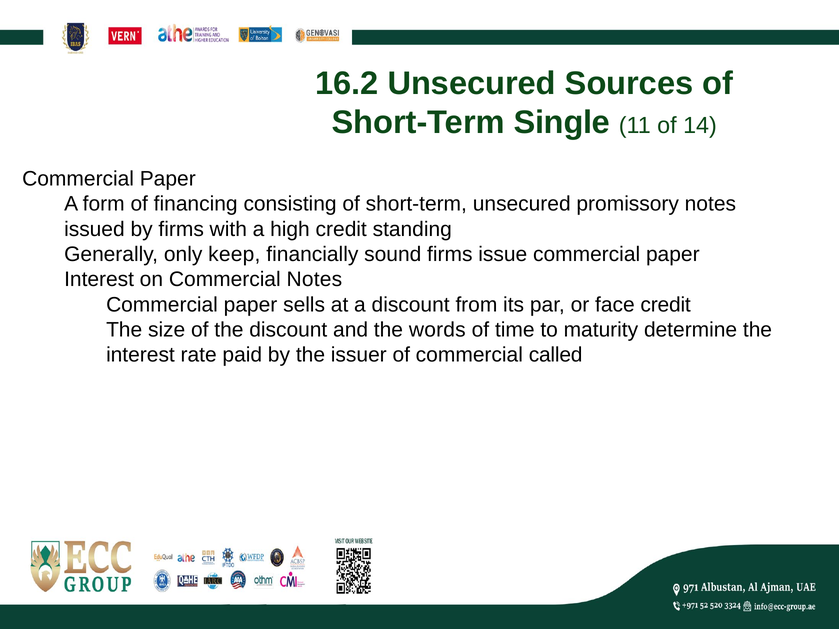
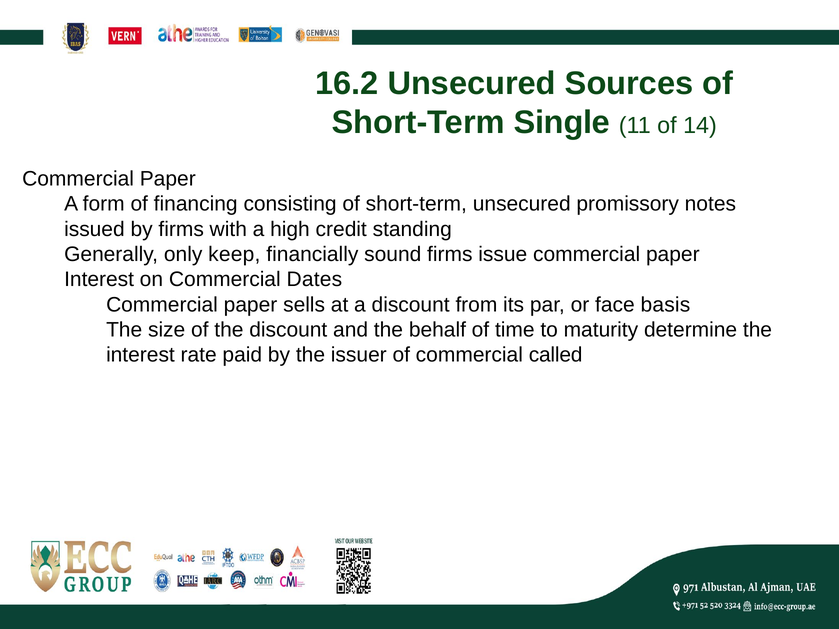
Commercial Notes: Notes -> Dates (314, 280)
face credit: credit -> basis (665, 305)
words: words -> behalf (437, 330)
